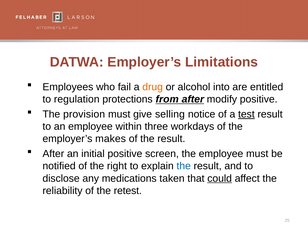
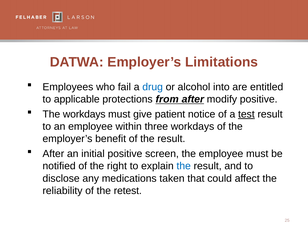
drug colour: orange -> blue (153, 87)
regulation: regulation -> applicable (77, 99)
The provision: provision -> workdays (84, 114)
selling: selling -> patient (170, 114)
makes: makes -> benefit (111, 139)
could underline: present -> none (220, 178)
